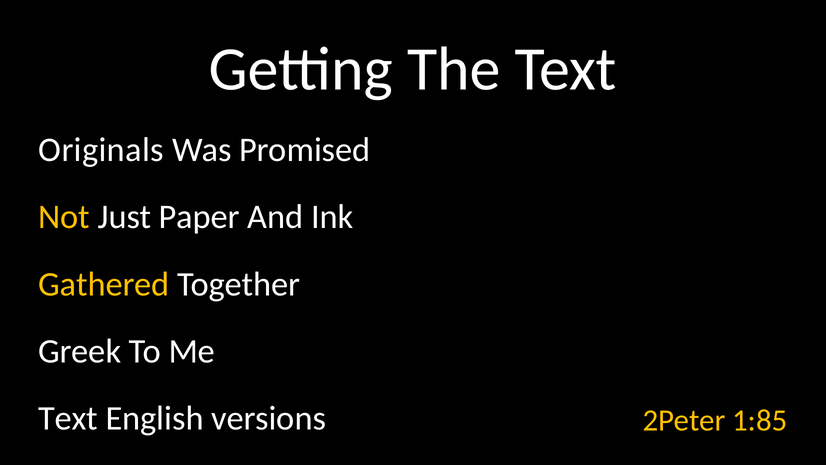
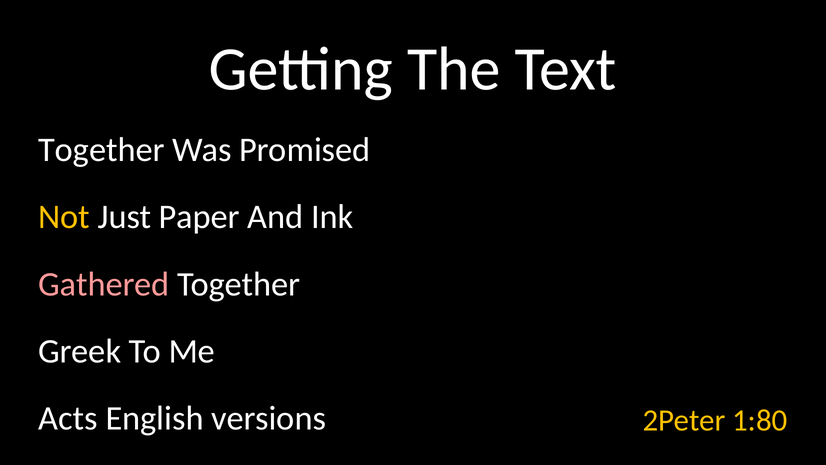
Originals: Originals -> Together (101, 150)
Gathered colour: yellow -> pink (104, 284)
Text: Text -> Acts (68, 418)
1:85: 1:85 -> 1:80 (760, 420)
